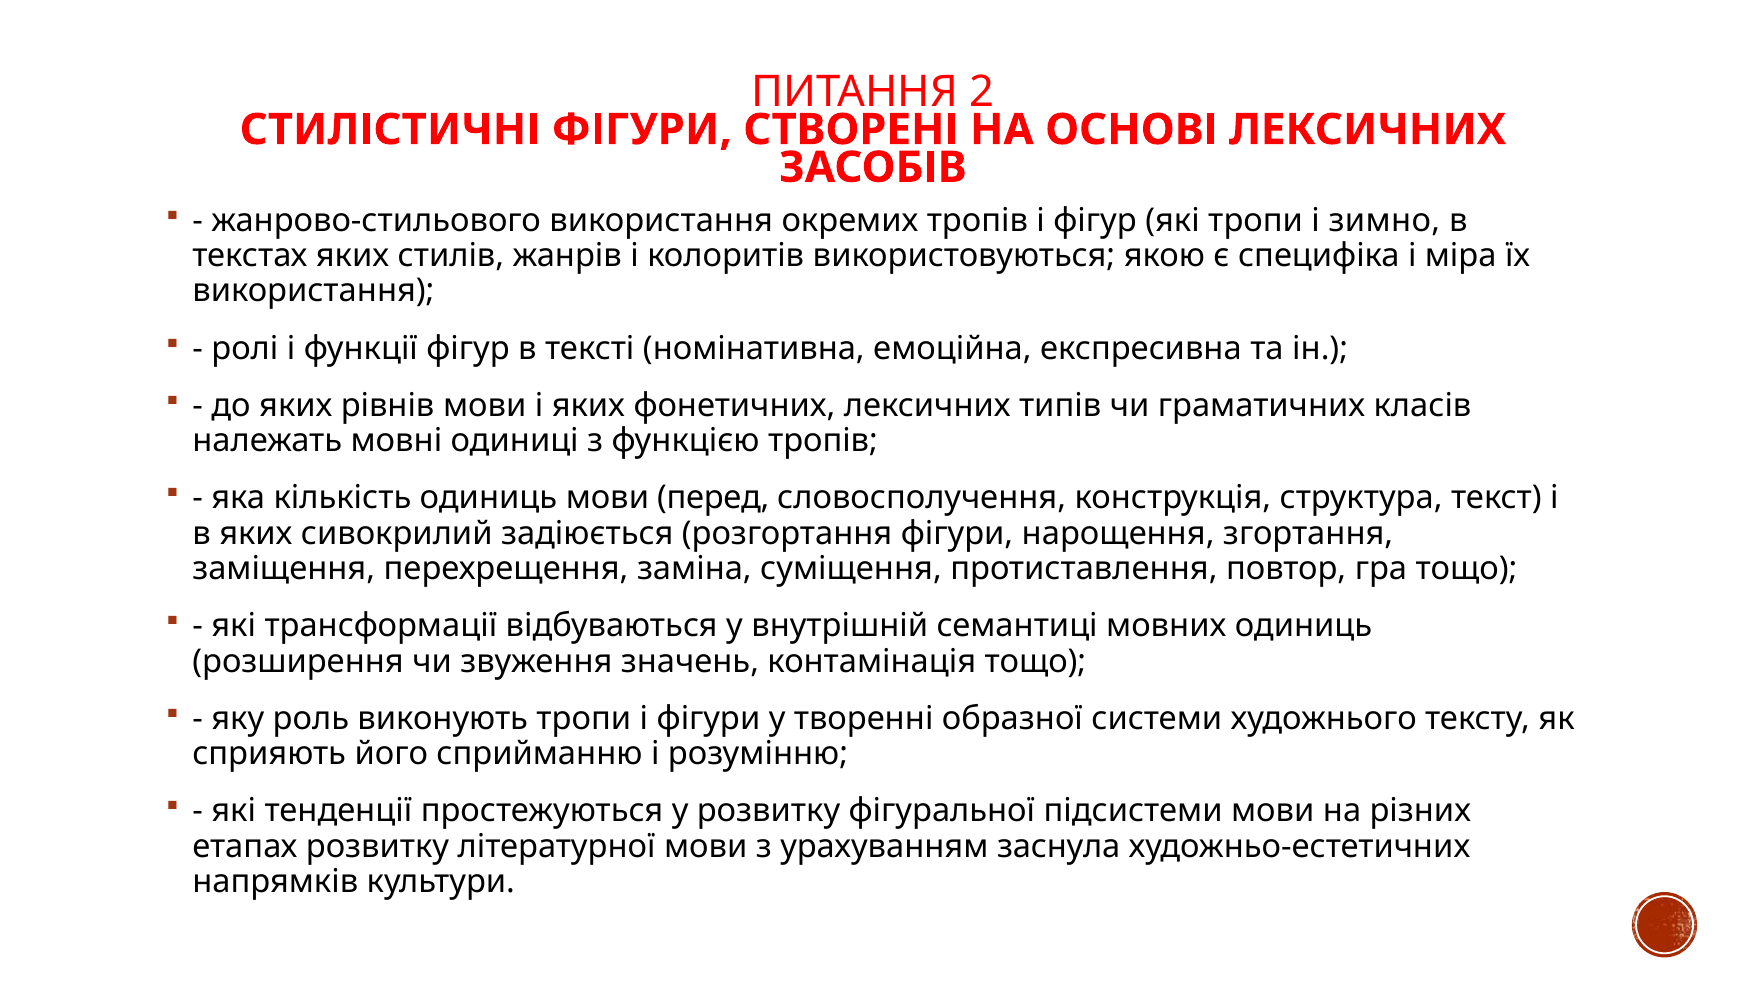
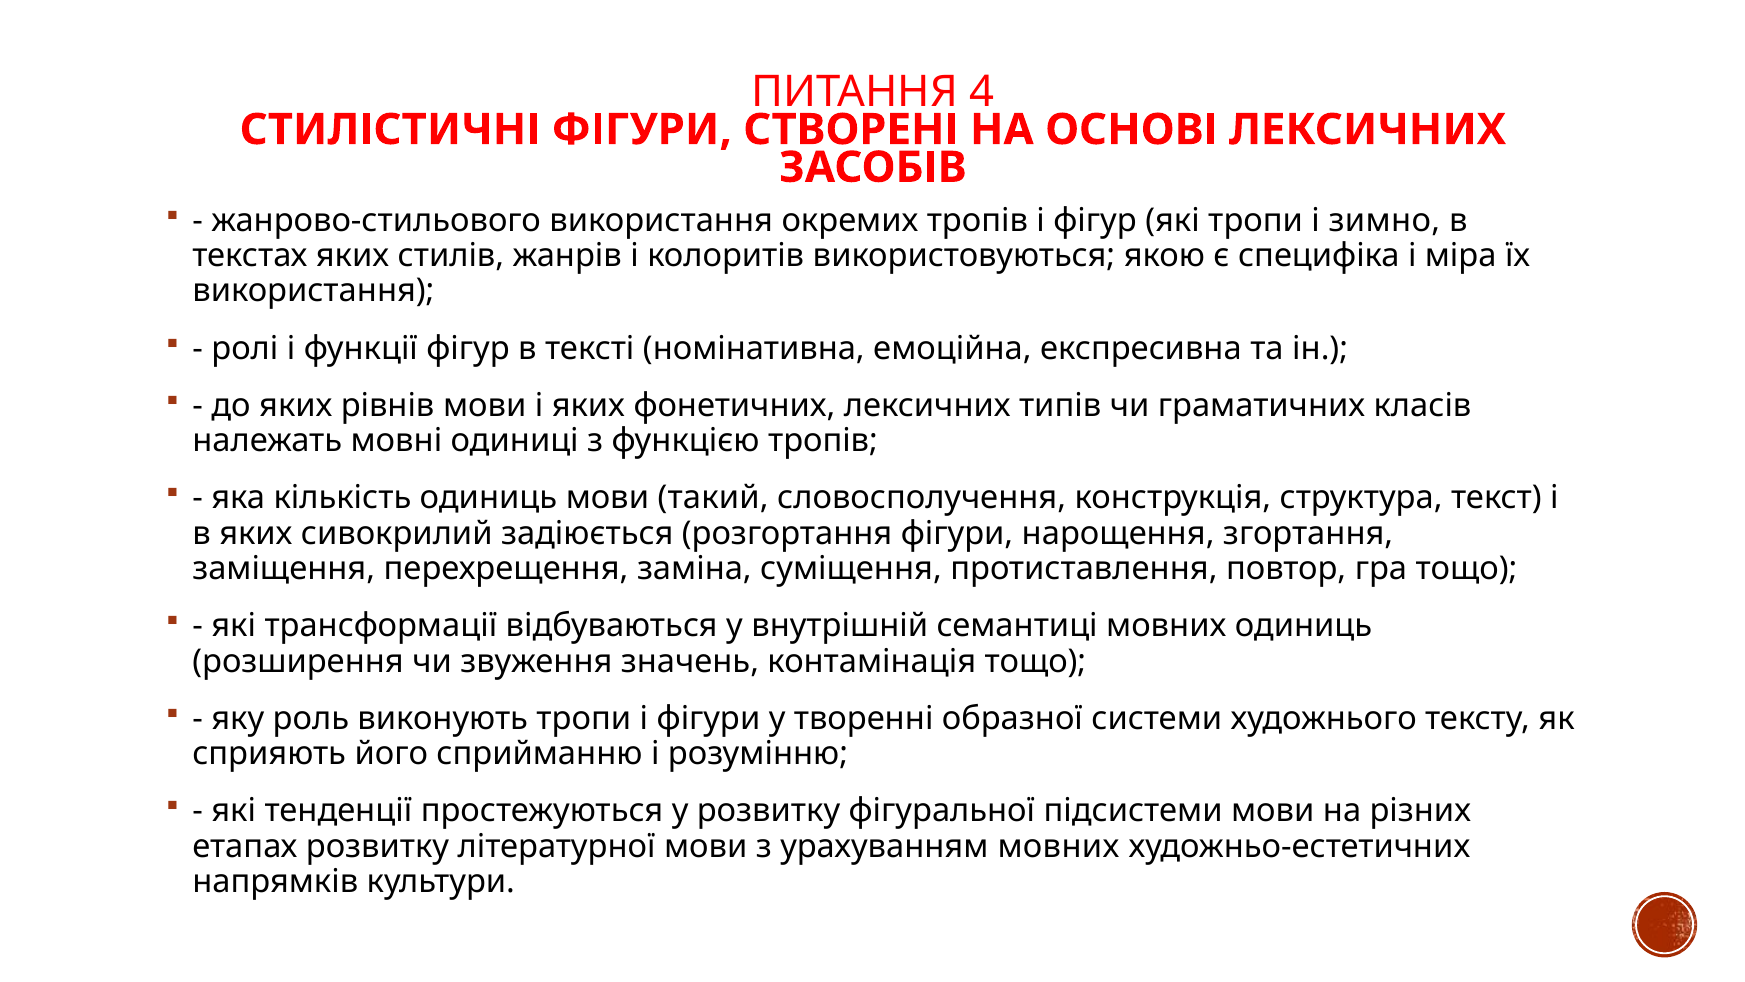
2: 2 -> 4 (982, 92)
перед: перед -> такий (713, 498)
урахуванням заснула: заснула -> мовних (1058, 846)
